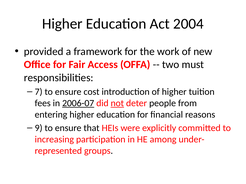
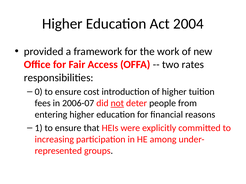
must: must -> rates (193, 65)
7: 7 -> 0 (39, 92)
2006-07 underline: present -> none (78, 103)
9: 9 -> 1 (39, 128)
